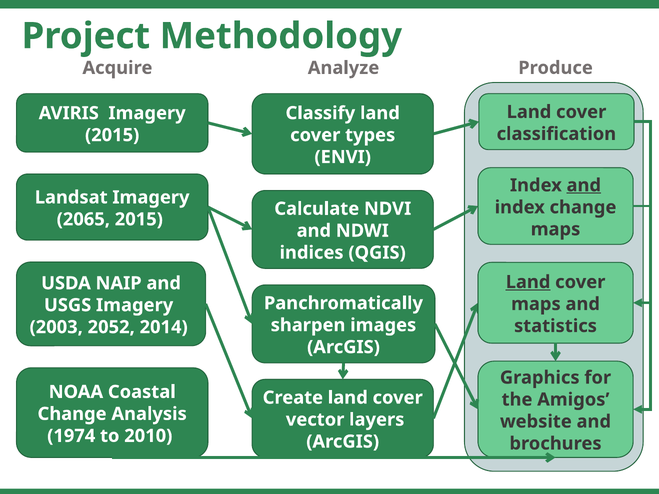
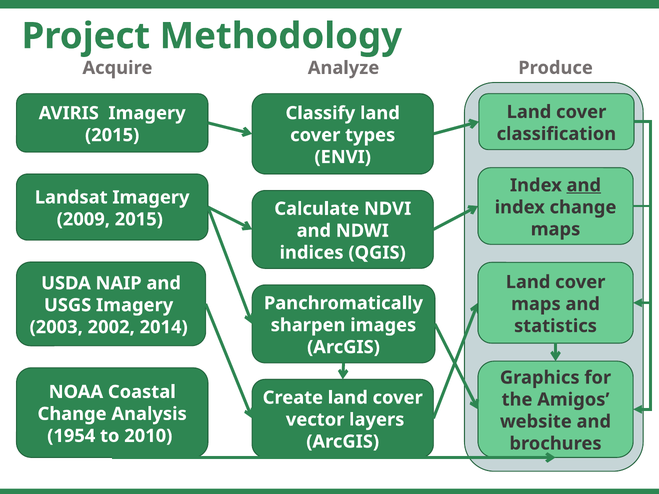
2065: 2065 -> 2009 (83, 219)
Land underline: present -> none (528, 282)
2052: 2052 -> 2002 (111, 327)
1974: 1974 -> 1954 (71, 436)
